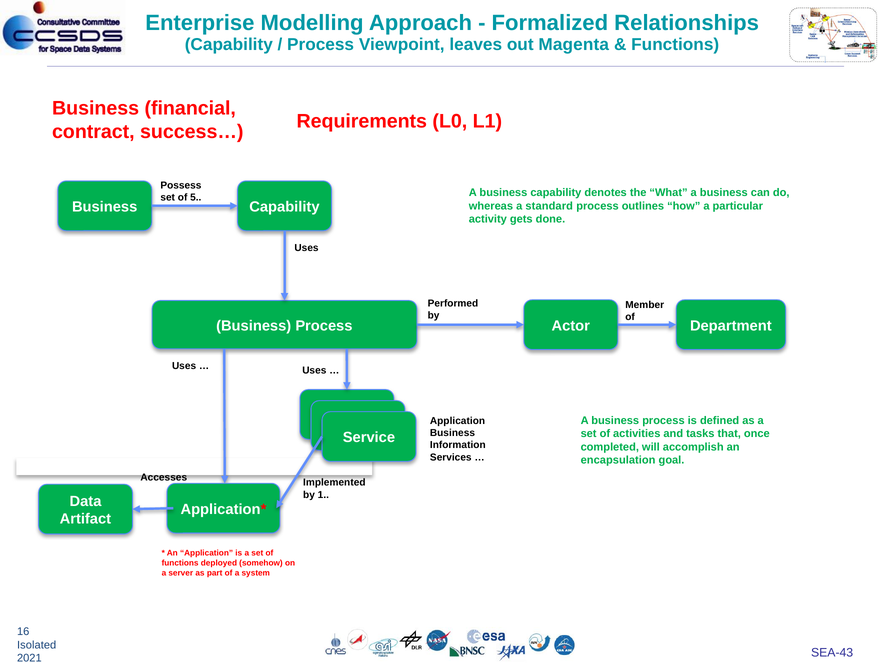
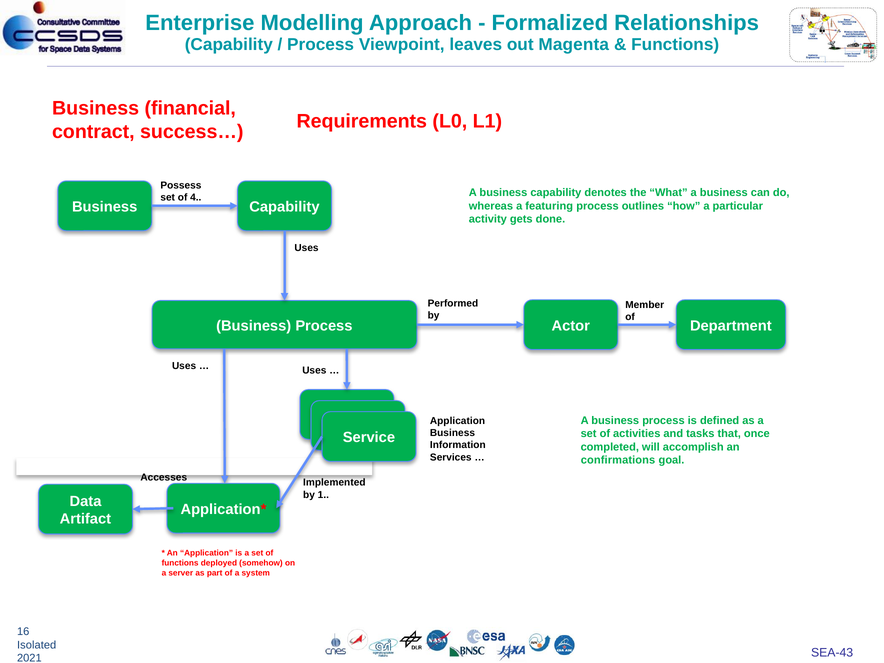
5: 5 -> 4 (196, 197)
standard: standard -> featuring (549, 206)
encapsulation: encapsulation -> confirmations (618, 460)
